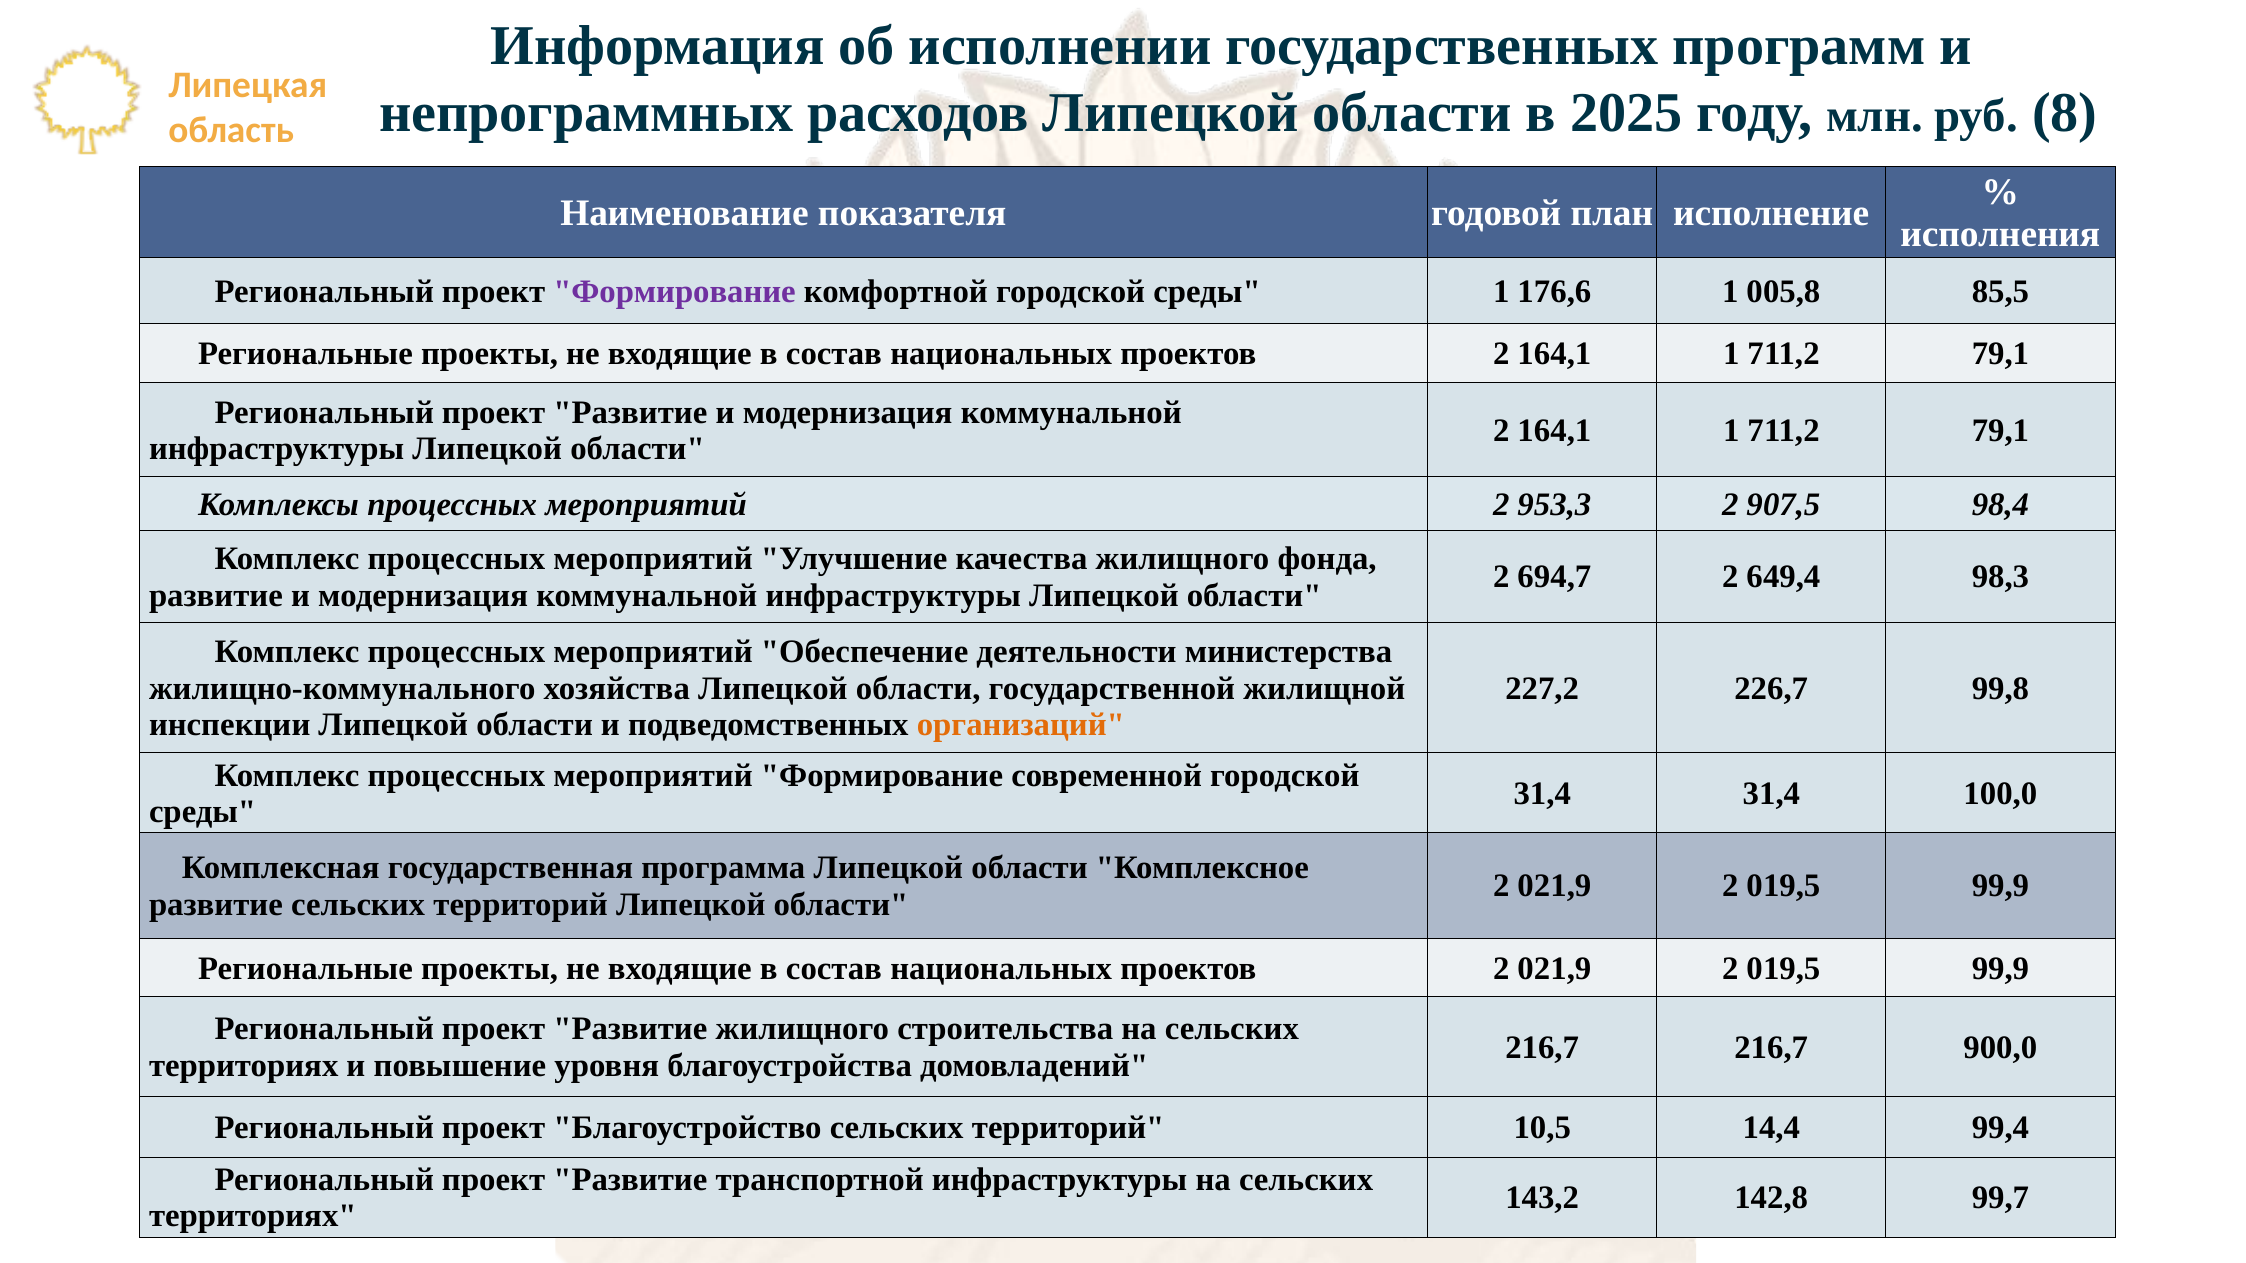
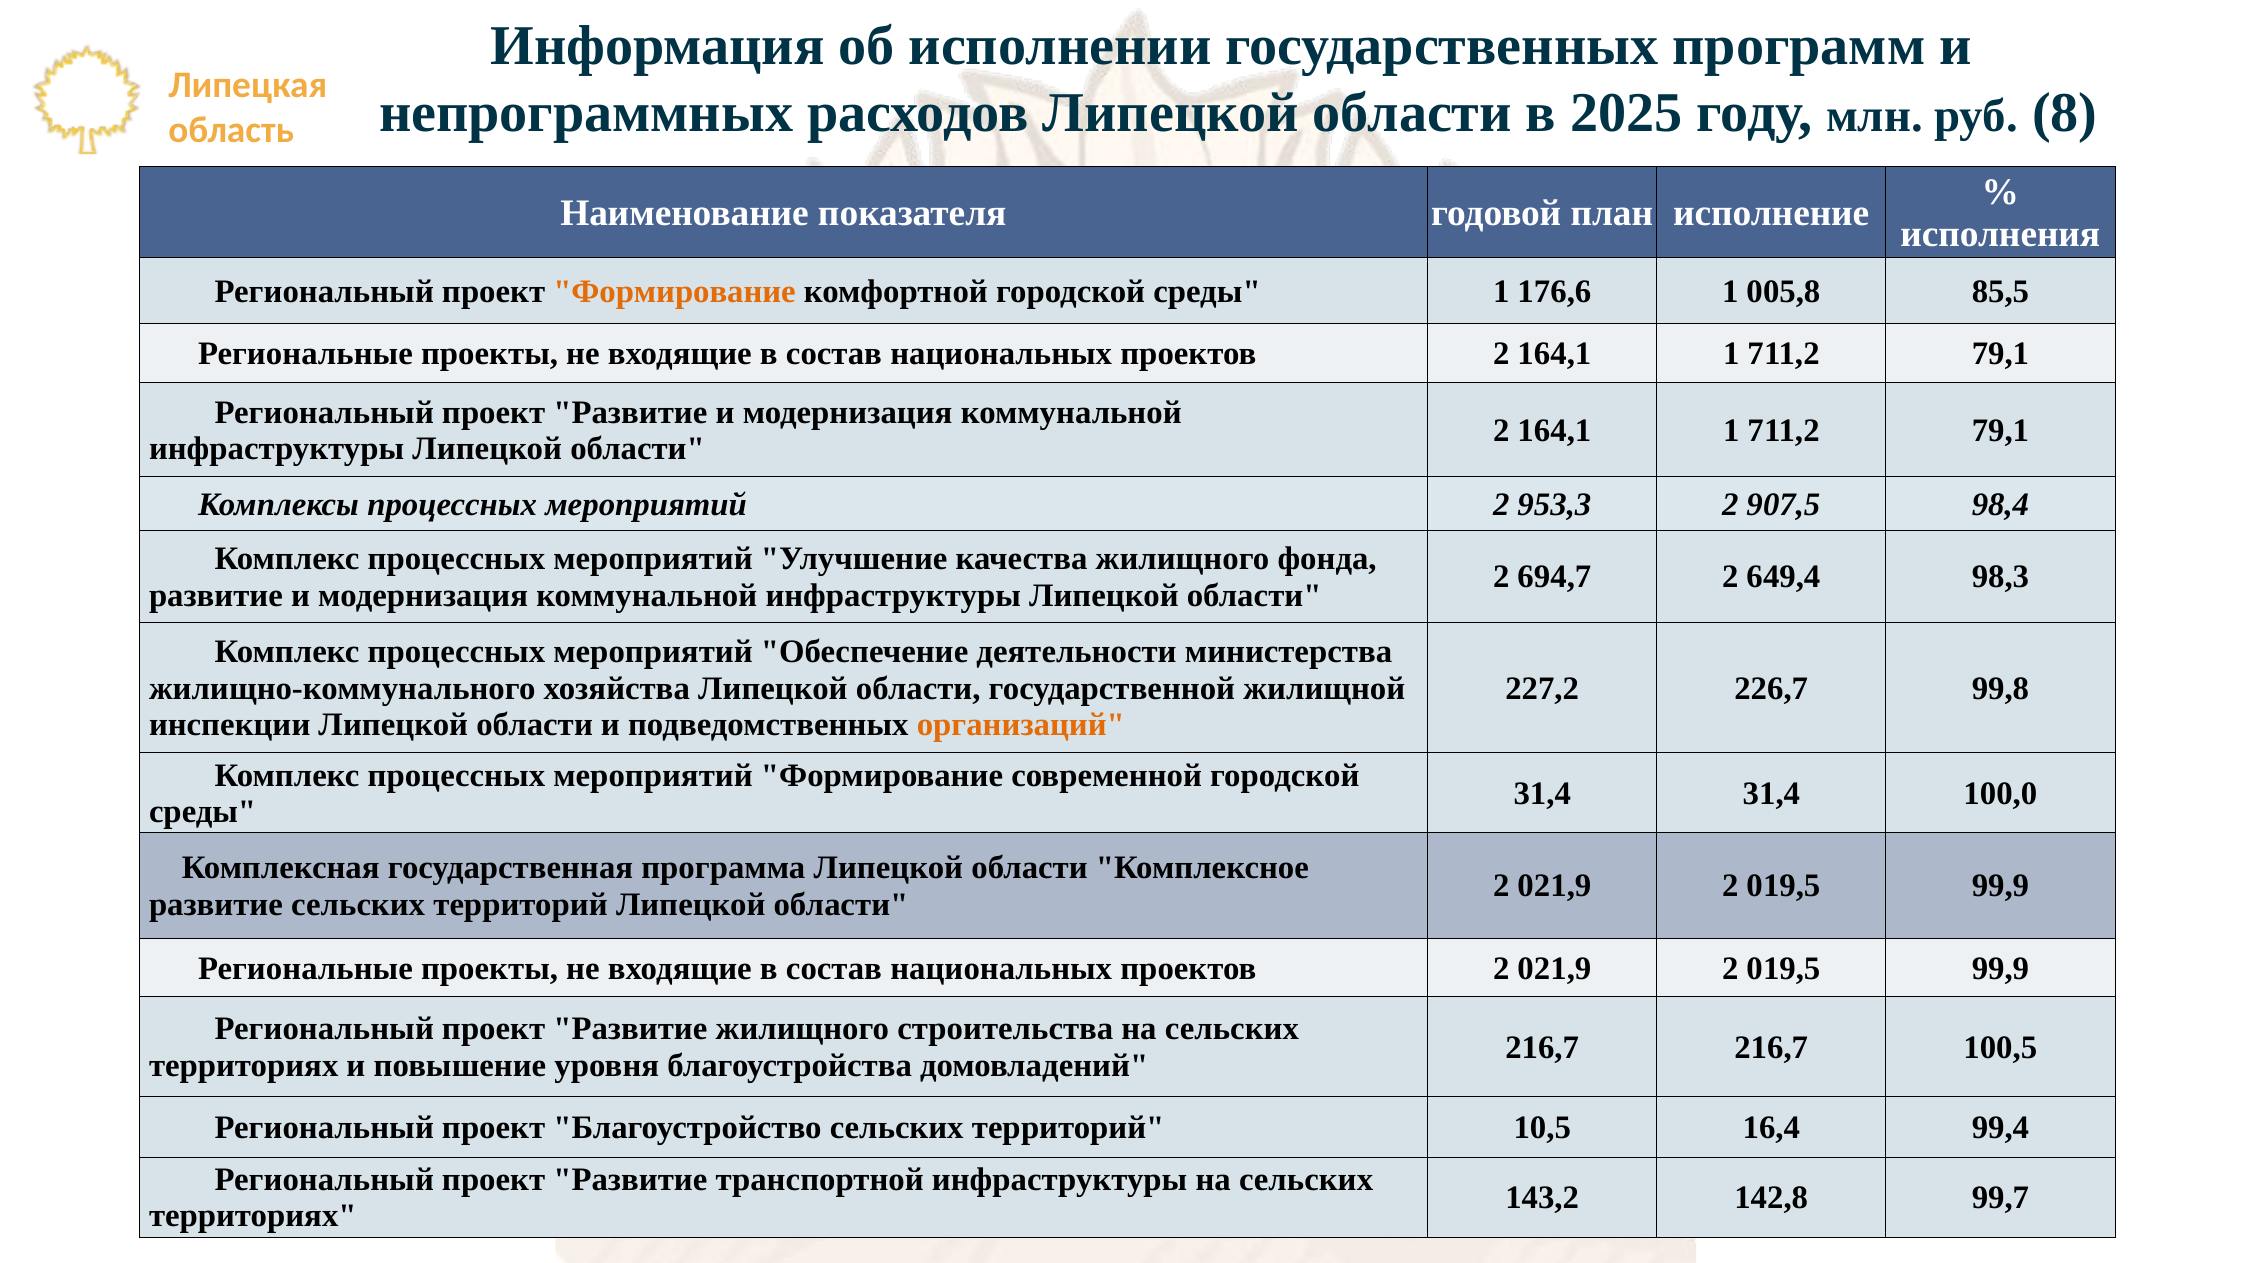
Формирование colour: purple -> orange (674, 292)
900,0: 900,0 -> 100,5 (2000, 1048)
14,4: 14,4 -> 16,4 (1771, 1128)
